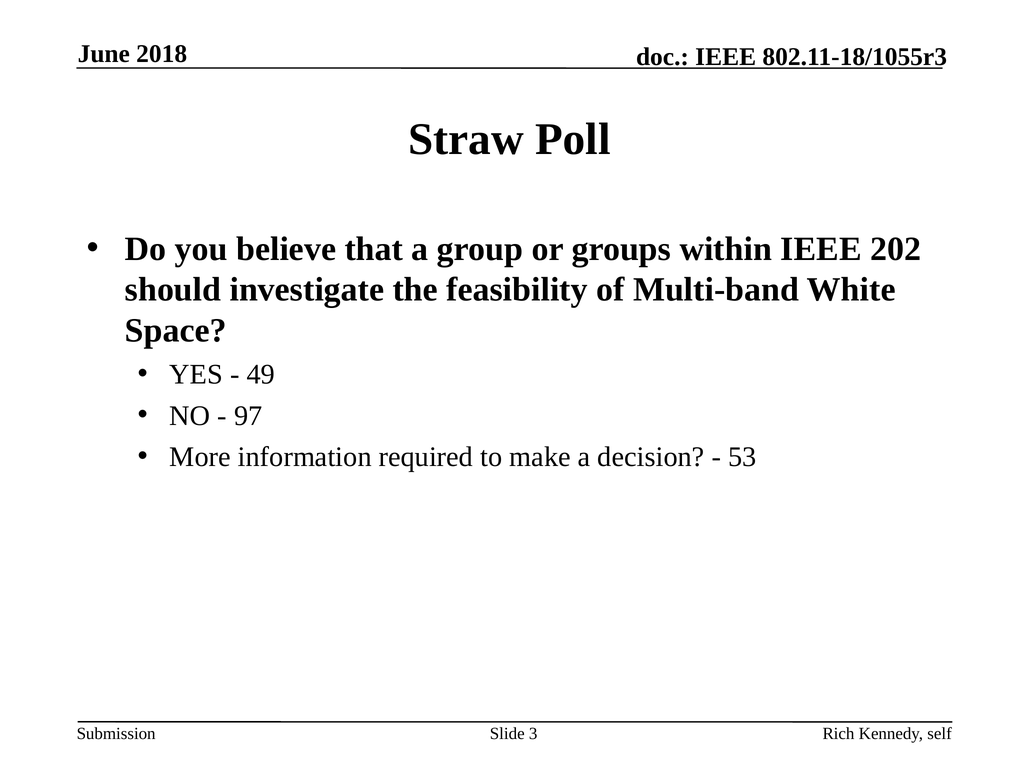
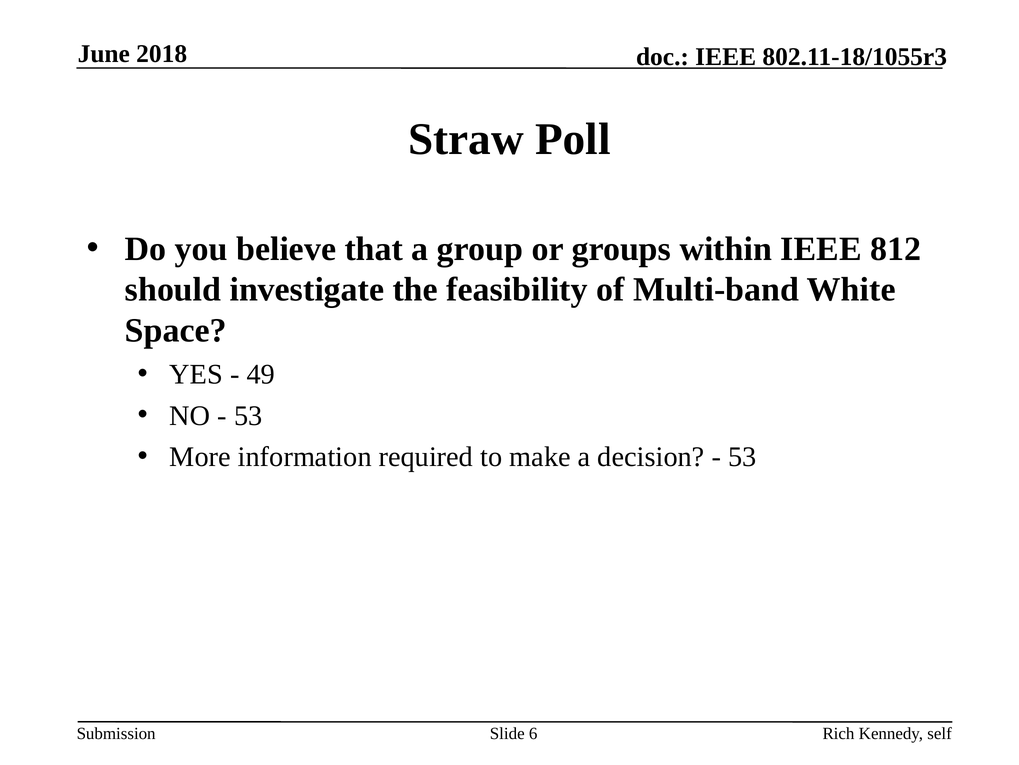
202: 202 -> 812 (896, 249)
97: 97 -> 53 (248, 415)
3: 3 -> 6 (533, 733)
